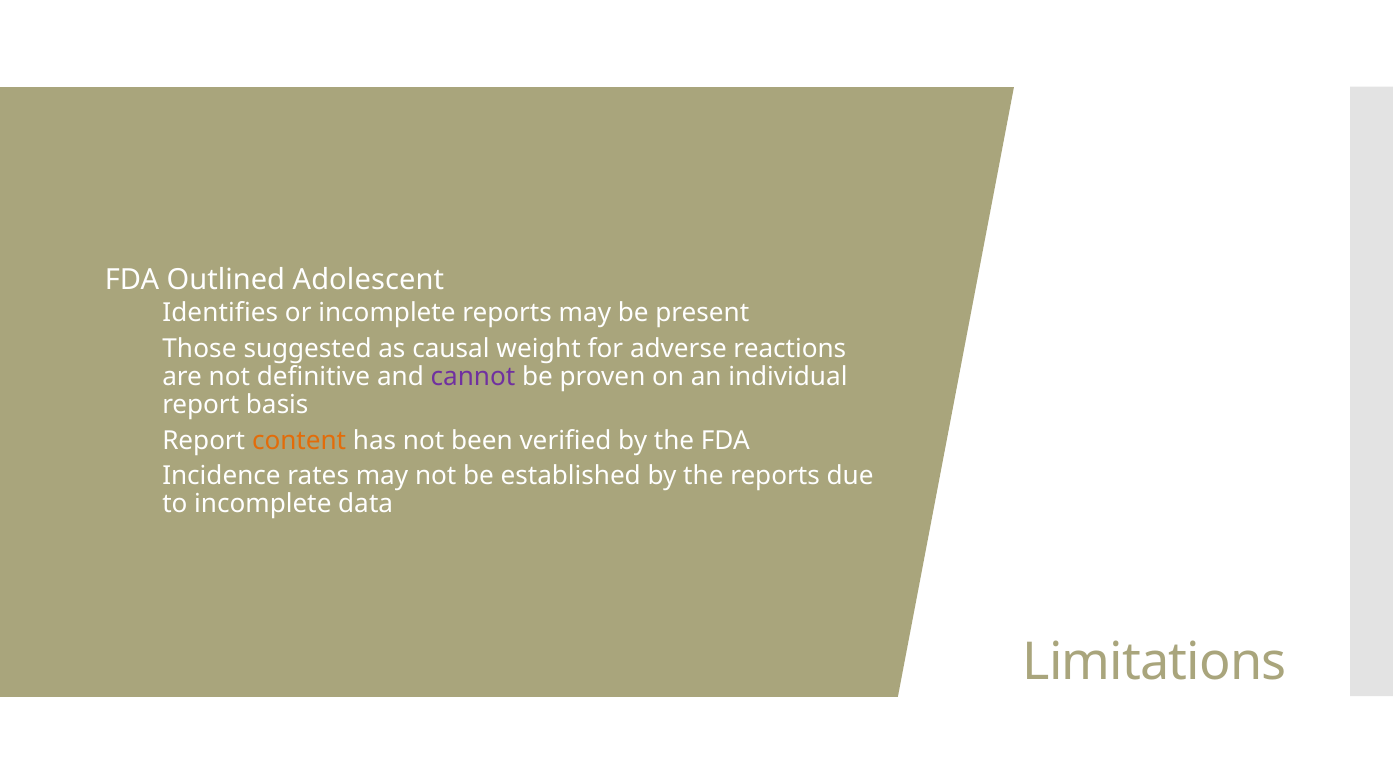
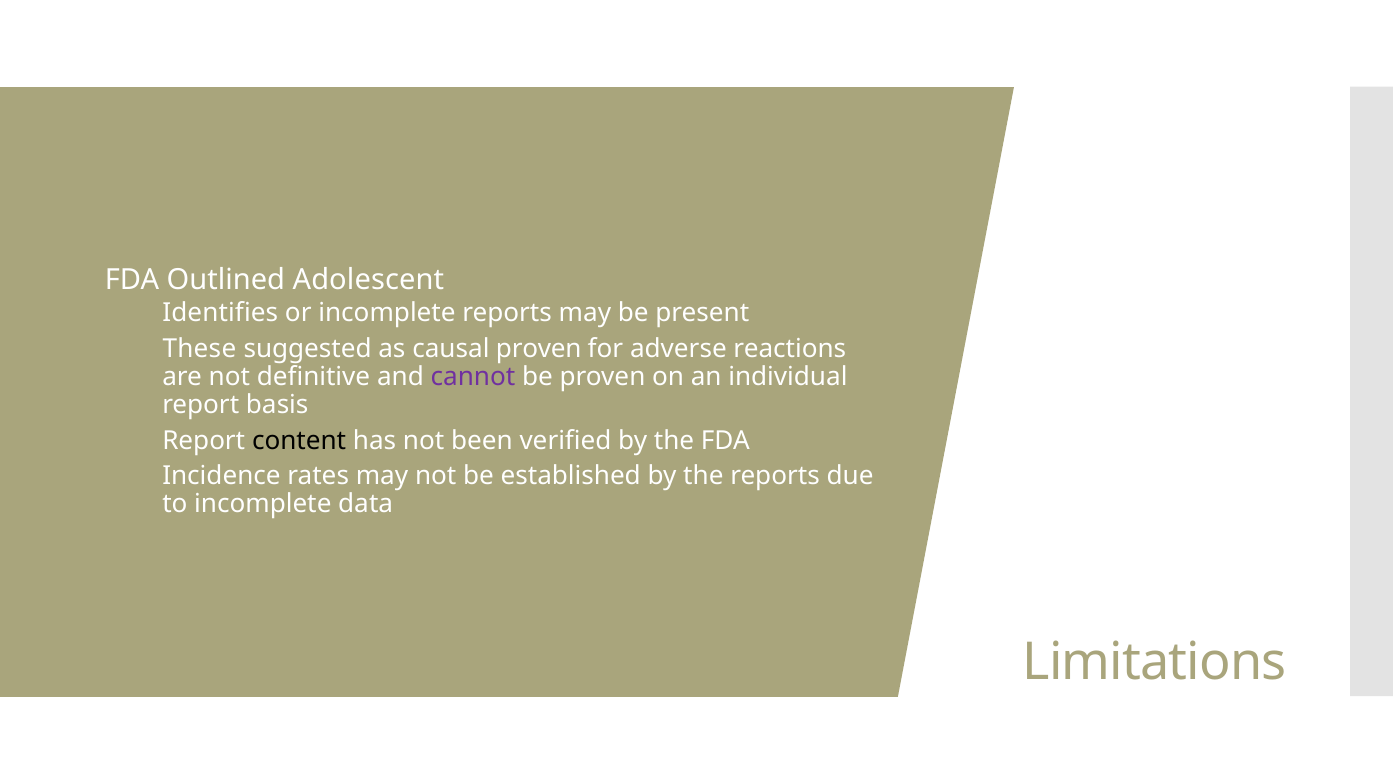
Those: Those -> These (199, 349)
causal weight: weight -> proven (539, 349)
content colour: orange -> black (299, 440)
